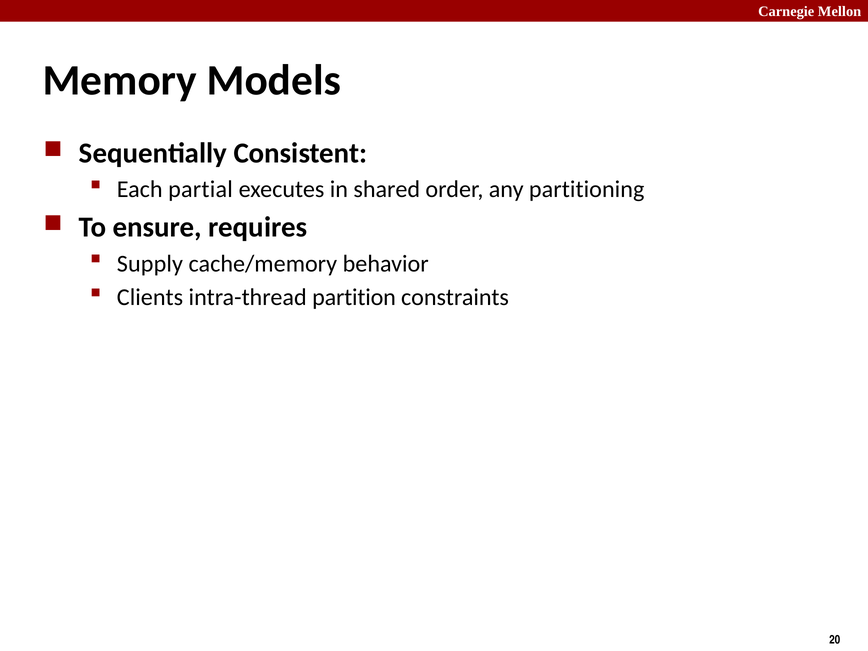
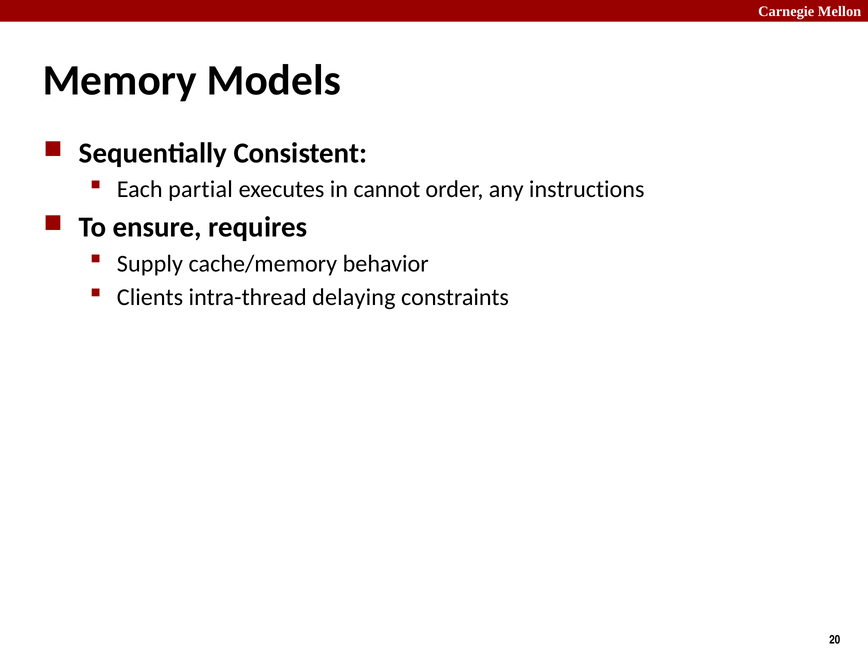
shared: shared -> cannot (387, 189)
partitioning: partitioning -> instructions (587, 189)
partition: partition -> delaying (354, 297)
